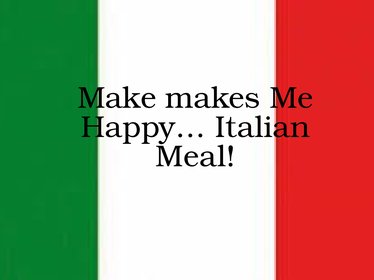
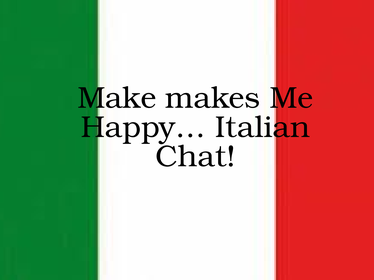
Meal: Meal -> Chat (195, 157)
